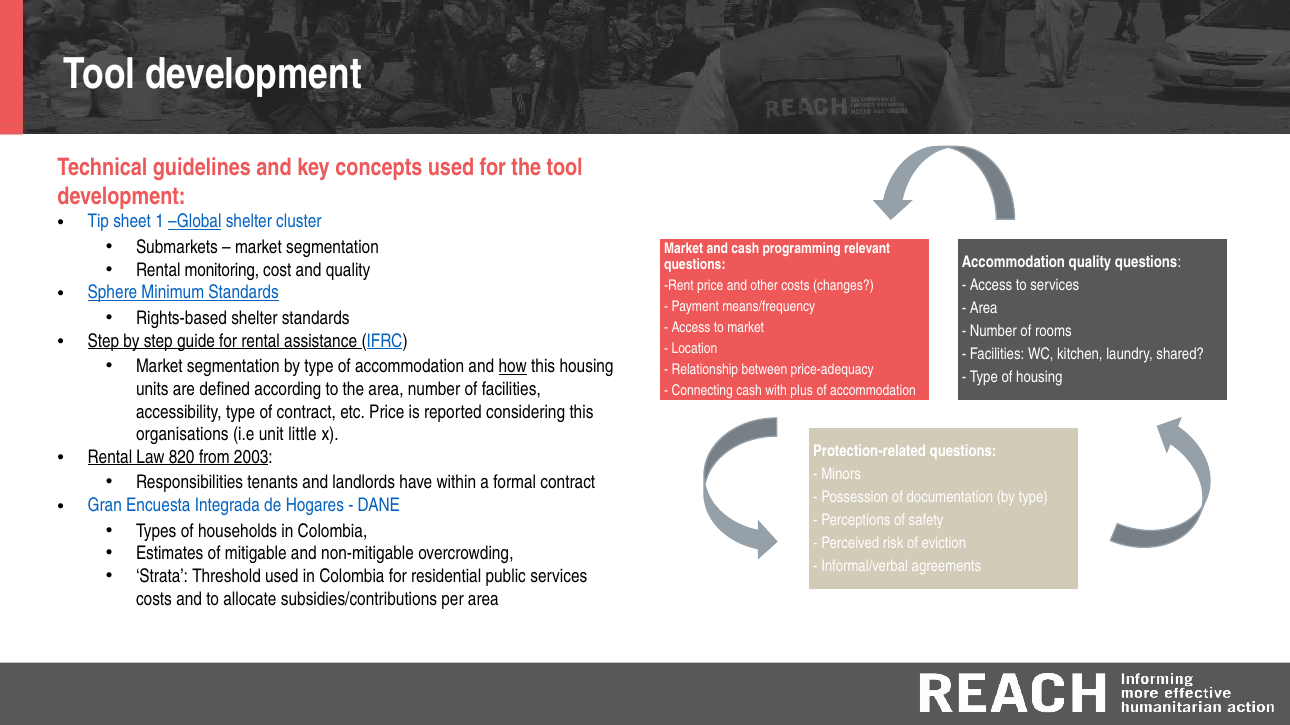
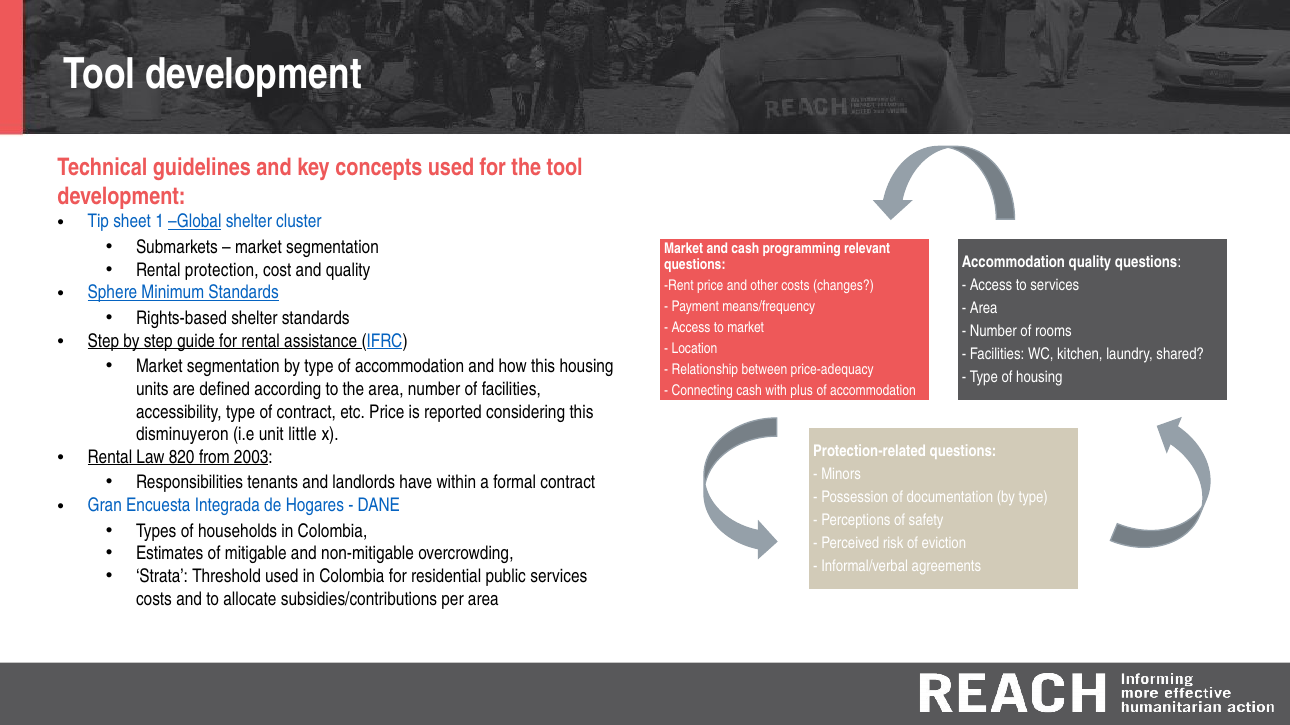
monitoring: monitoring -> protection (222, 270)
how underline: present -> none (513, 367)
organisations: organisations -> disminuyeron (182, 435)
